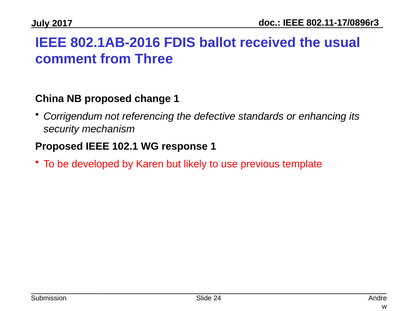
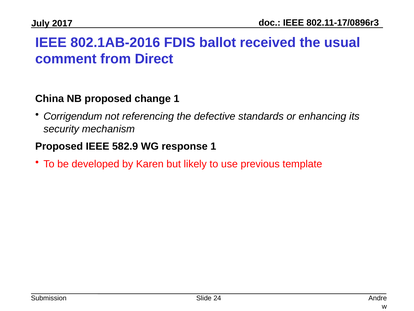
Three: Three -> Direct (154, 59)
102.1: 102.1 -> 582.9 (125, 146)
